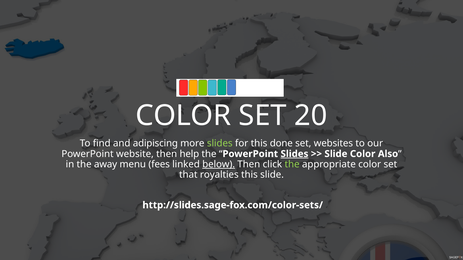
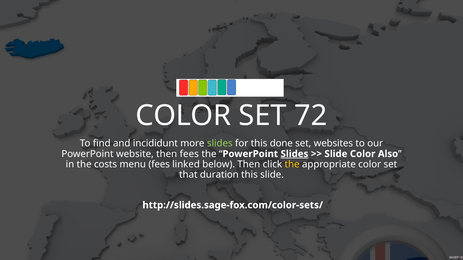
20: 20 -> 72 (311, 116)
adipiscing: adipiscing -> incididunt (155, 144)
then help: help -> fees (189, 154)
away: away -> costs (106, 165)
below underline: present -> none (219, 165)
the colour: light green -> yellow (292, 165)
royalties: royalties -> duration (219, 175)
